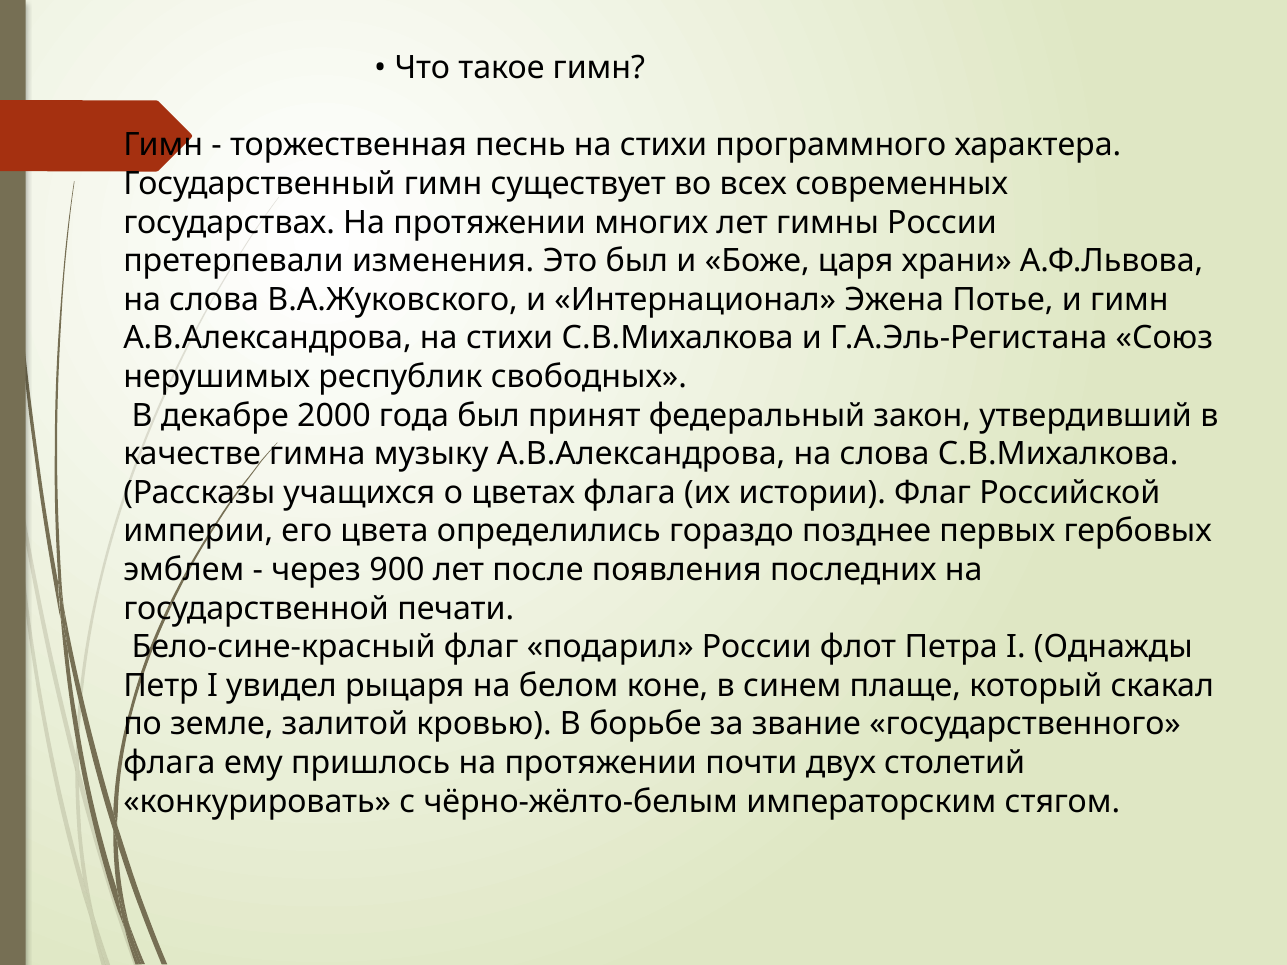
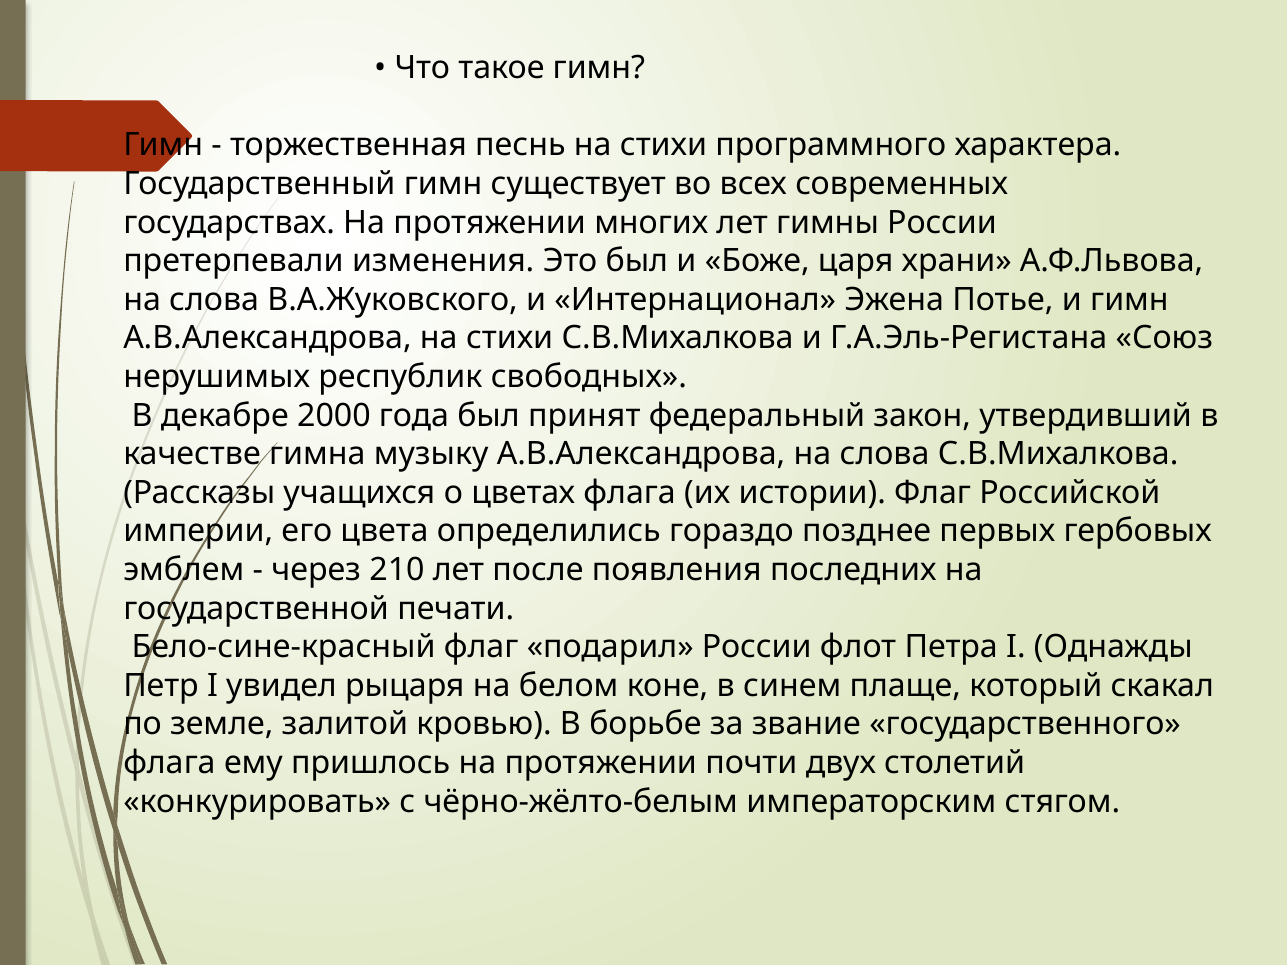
900: 900 -> 210 (397, 570)
